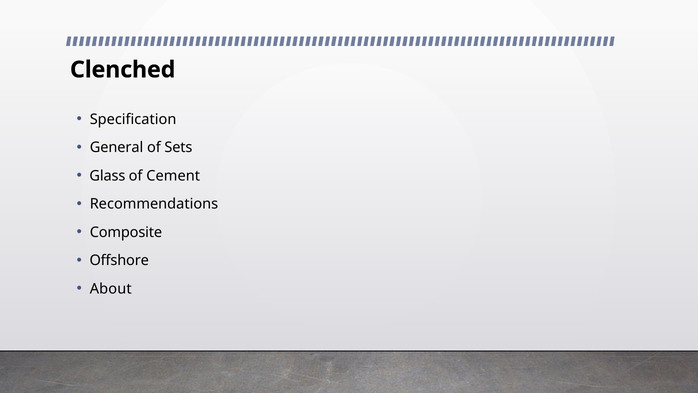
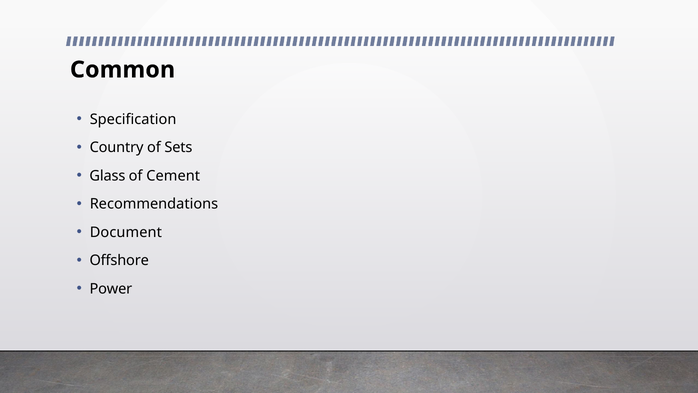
Clenched: Clenched -> Common (123, 70)
General: General -> Country (117, 147)
Composite: Composite -> Document (126, 232)
About: About -> Power (111, 289)
